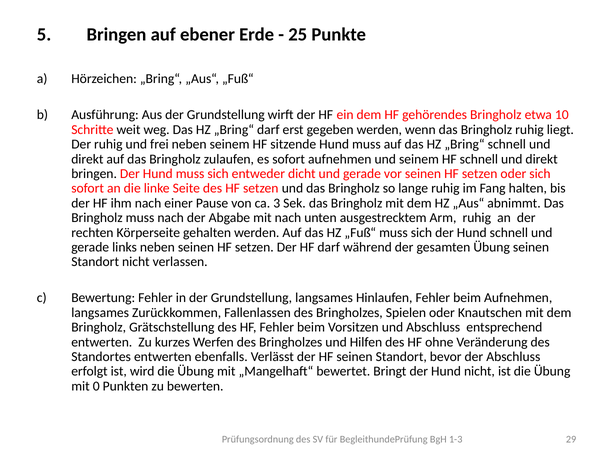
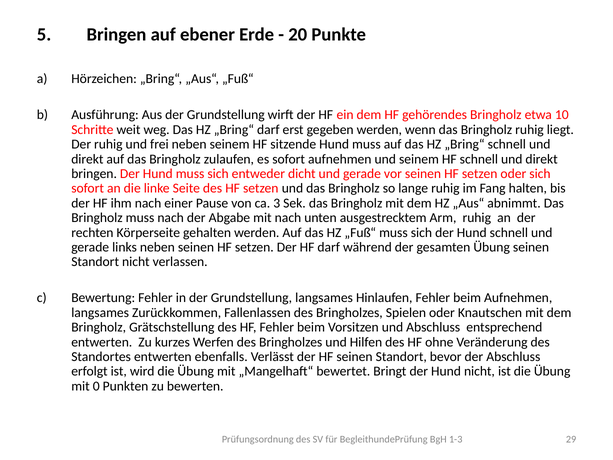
25: 25 -> 20 (298, 35)
